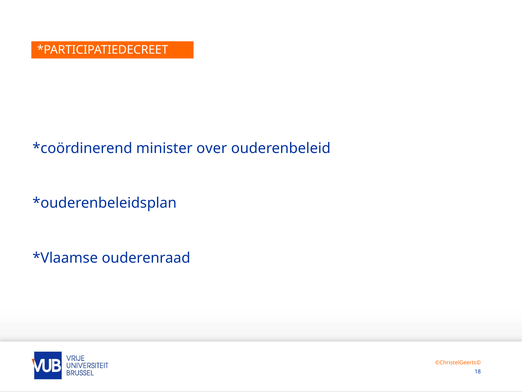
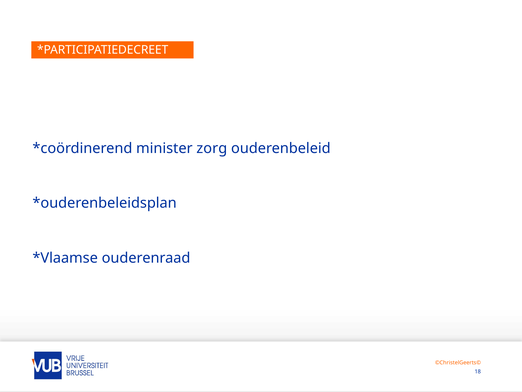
over: over -> zorg (212, 148)
